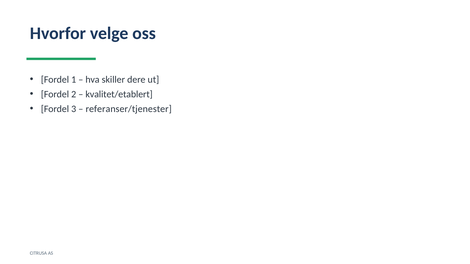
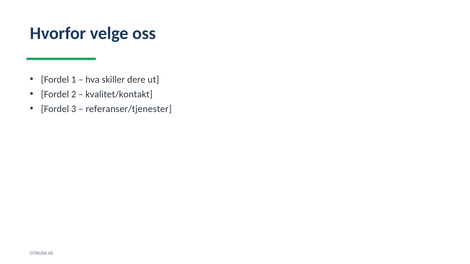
kvalitet/etablert: kvalitet/etablert -> kvalitet/kontakt (119, 94)
